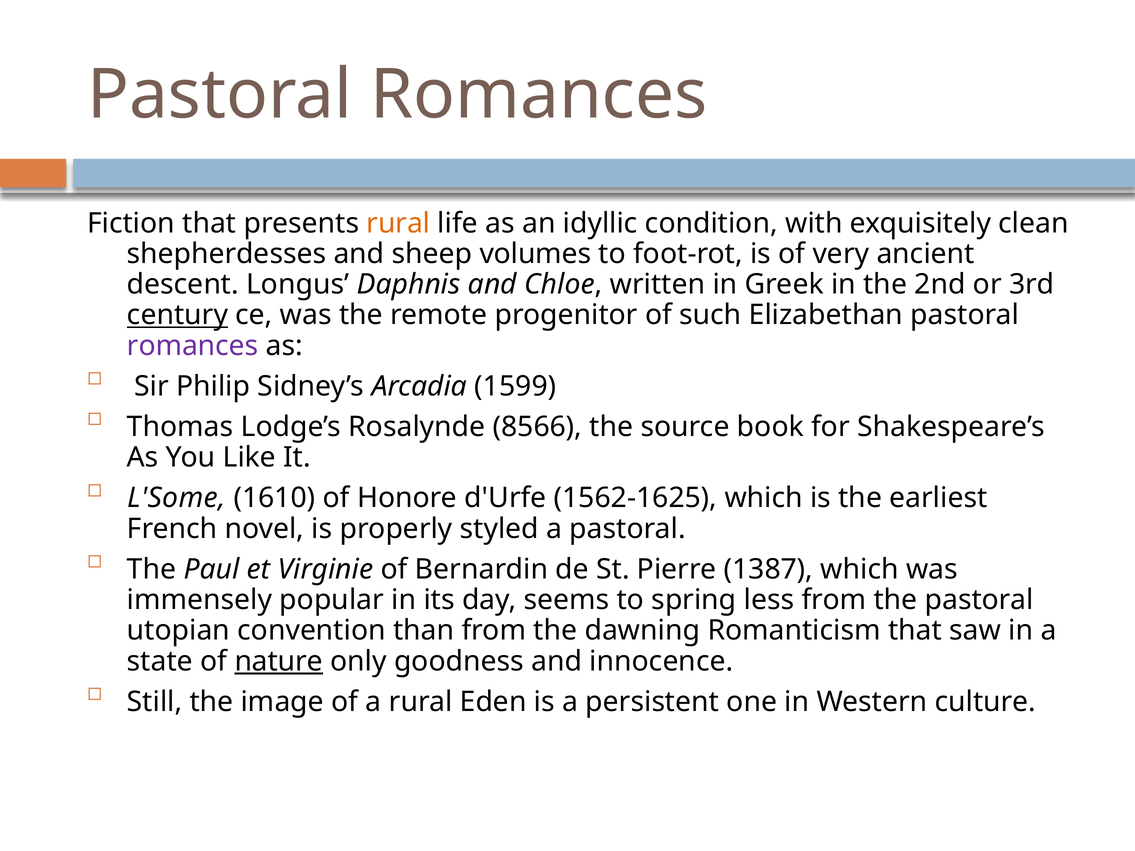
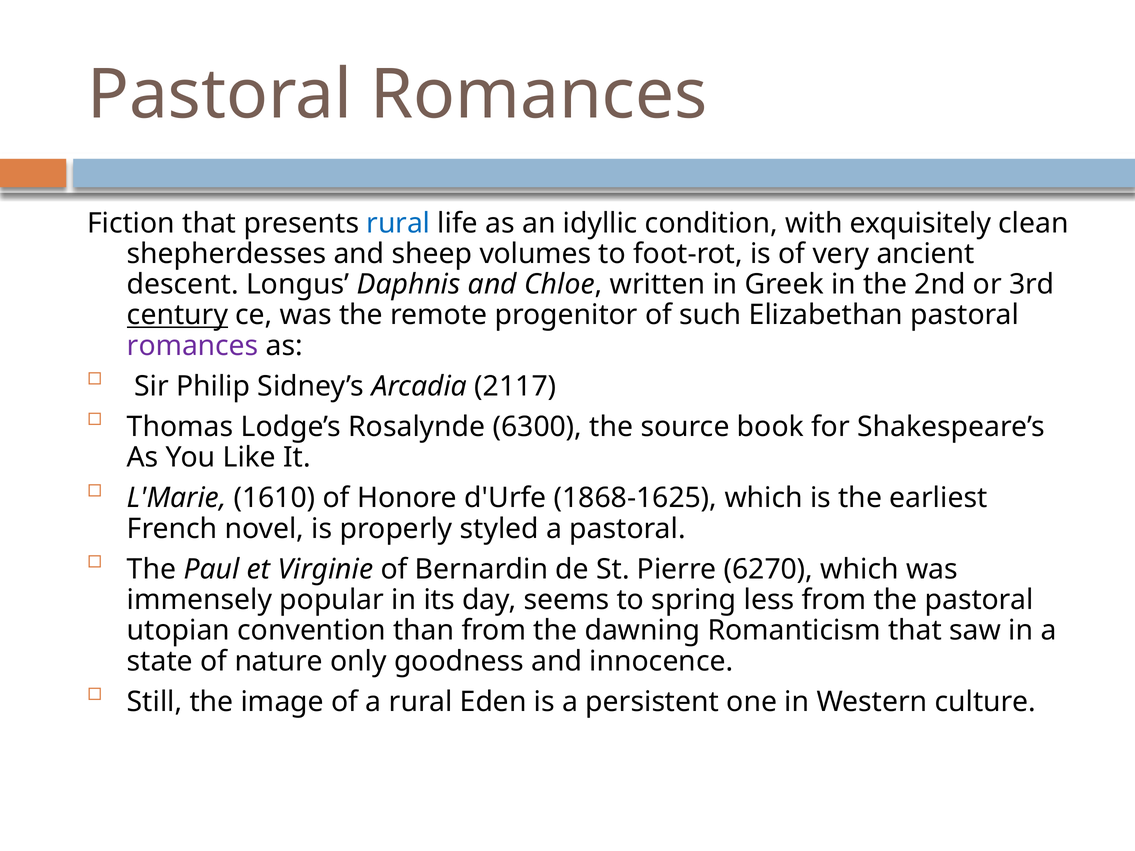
rural colour: orange -> blue (398, 223)
1599: 1599 -> 2117 (515, 386)
8566: 8566 -> 6300 (537, 427)
L'Some: L'Some -> L'Marie (177, 498)
1562-1625: 1562-1625 -> 1868-1625 (635, 498)
1387: 1387 -> 6270 (768, 569)
nature underline: present -> none (279, 661)
